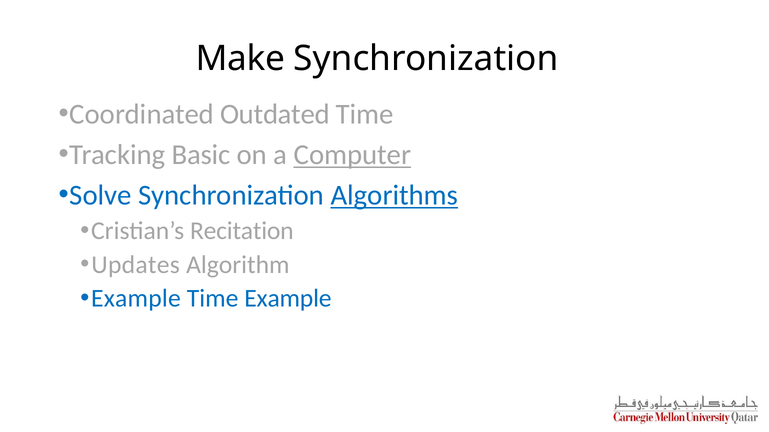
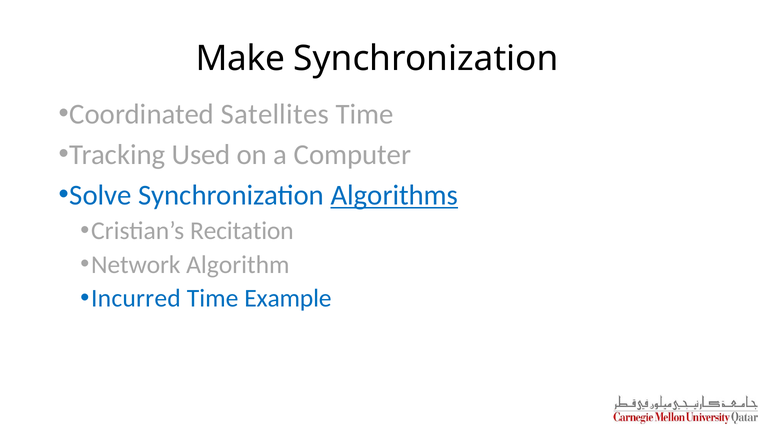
Outdated: Outdated -> Satellites (275, 114)
Basic: Basic -> Used (201, 155)
Computer underline: present -> none (352, 155)
Updates: Updates -> Network (136, 265)
Example: Example -> Incurred (136, 299)
